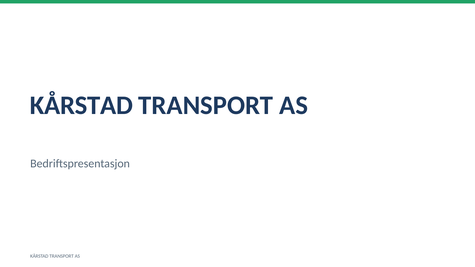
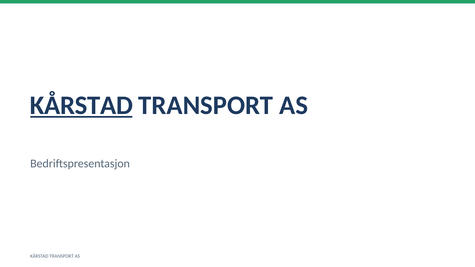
KÅRSTAD underline: none -> present (81, 105)
